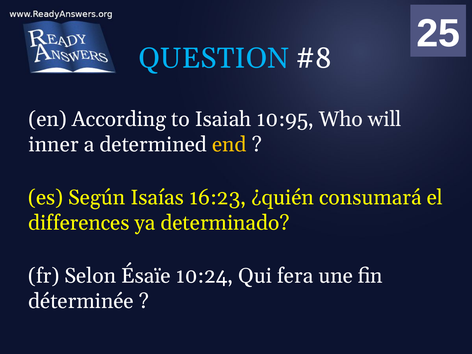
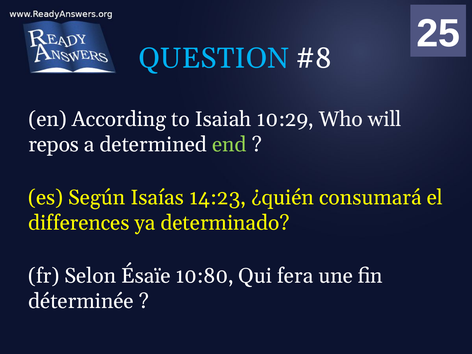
10:95: 10:95 -> 10:29 (285, 119)
inner: inner -> repos (54, 145)
end colour: yellow -> light green (229, 145)
16:23: 16:23 -> 14:23 (218, 198)
10:24: 10:24 -> 10:80 (205, 276)
